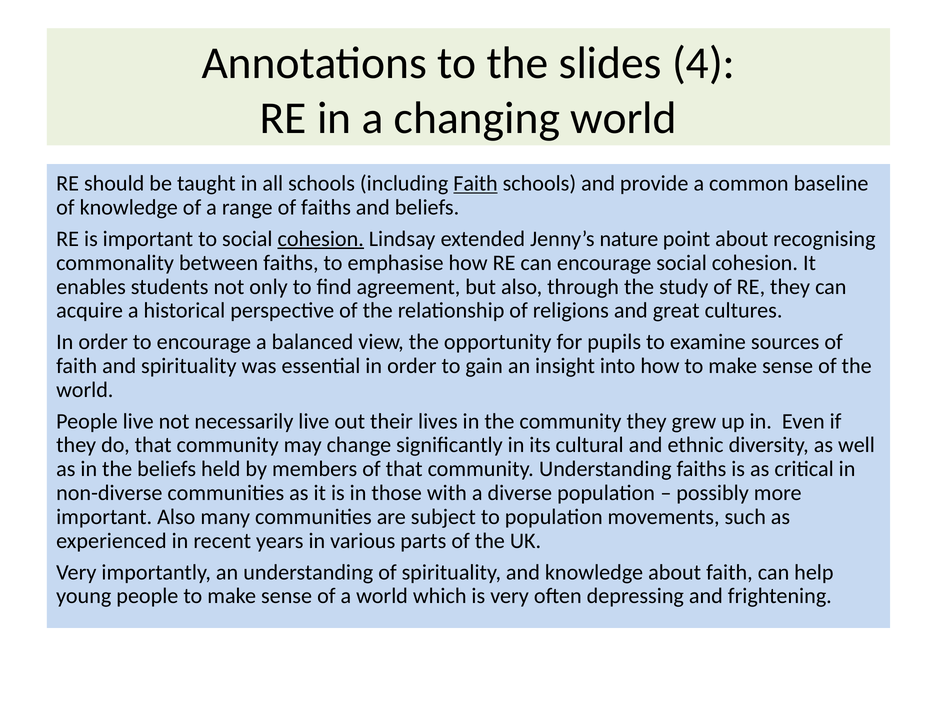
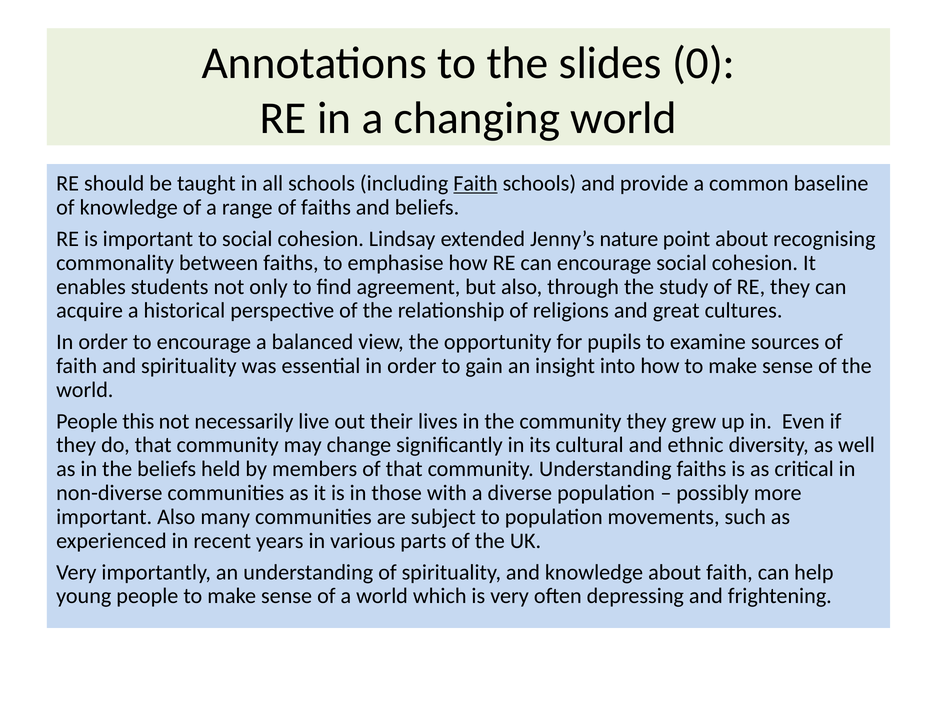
4: 4 -> 0 (704, 63)
cohesion underline: present -> none (321, 239)
People live: live -> this (138, 421)
